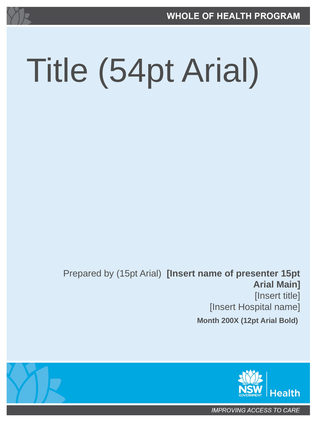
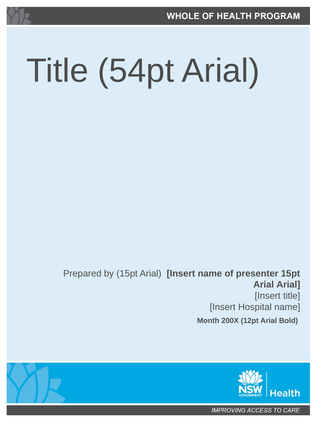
Arial Main: Main -> Arial (288, 285)
